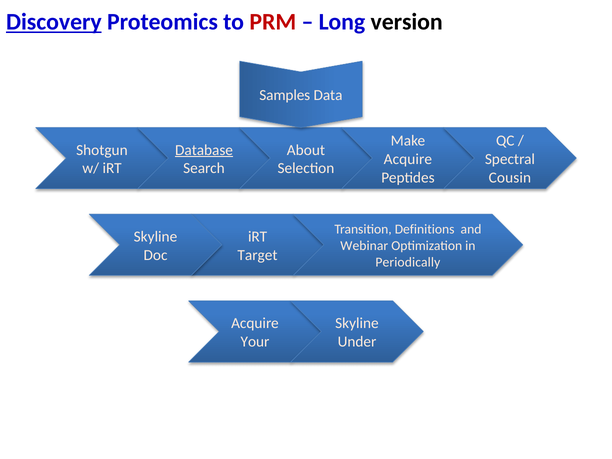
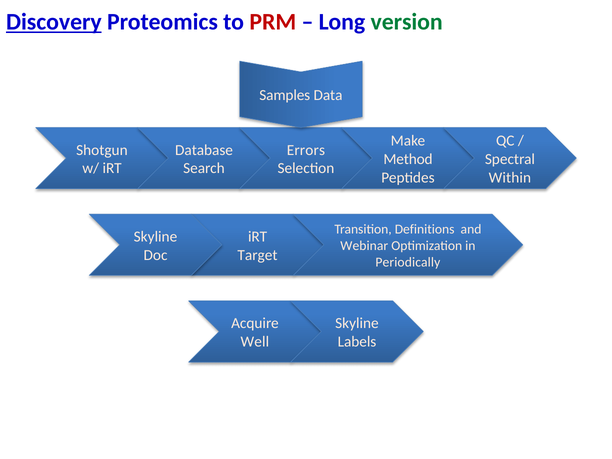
version colour: black -> green (407, 22)
Database underline: present -> none (204, 150)
About: About -> Errors (306, 150)
Acquire: Acquire -> Method (408, 159)
Cousin: Cousin -> Within (510, 178)
Your: Your -> Well (255, 342)
Under: Under -> Labels (357, 342)
